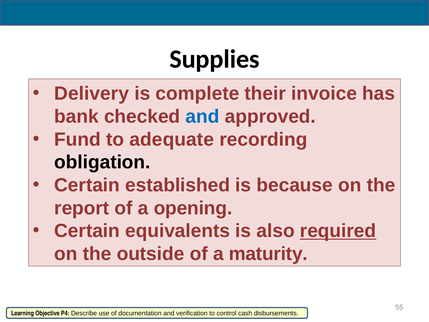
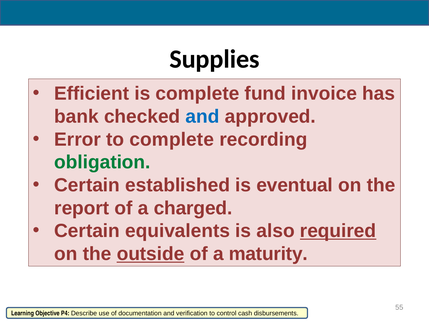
Delivery: Delivery -> Efficient (92, 94)
their: their -> fund (265, 94)
Fund: Fund -> Error (78, 139)
to adequate: adequate -> complete (172, 139)
obligation colour: black -> green (102, 162)
because: because -> eventual (295, 185)
opening: opening -> charged (193, 208)
outside underline: none -> present (151, 254)
